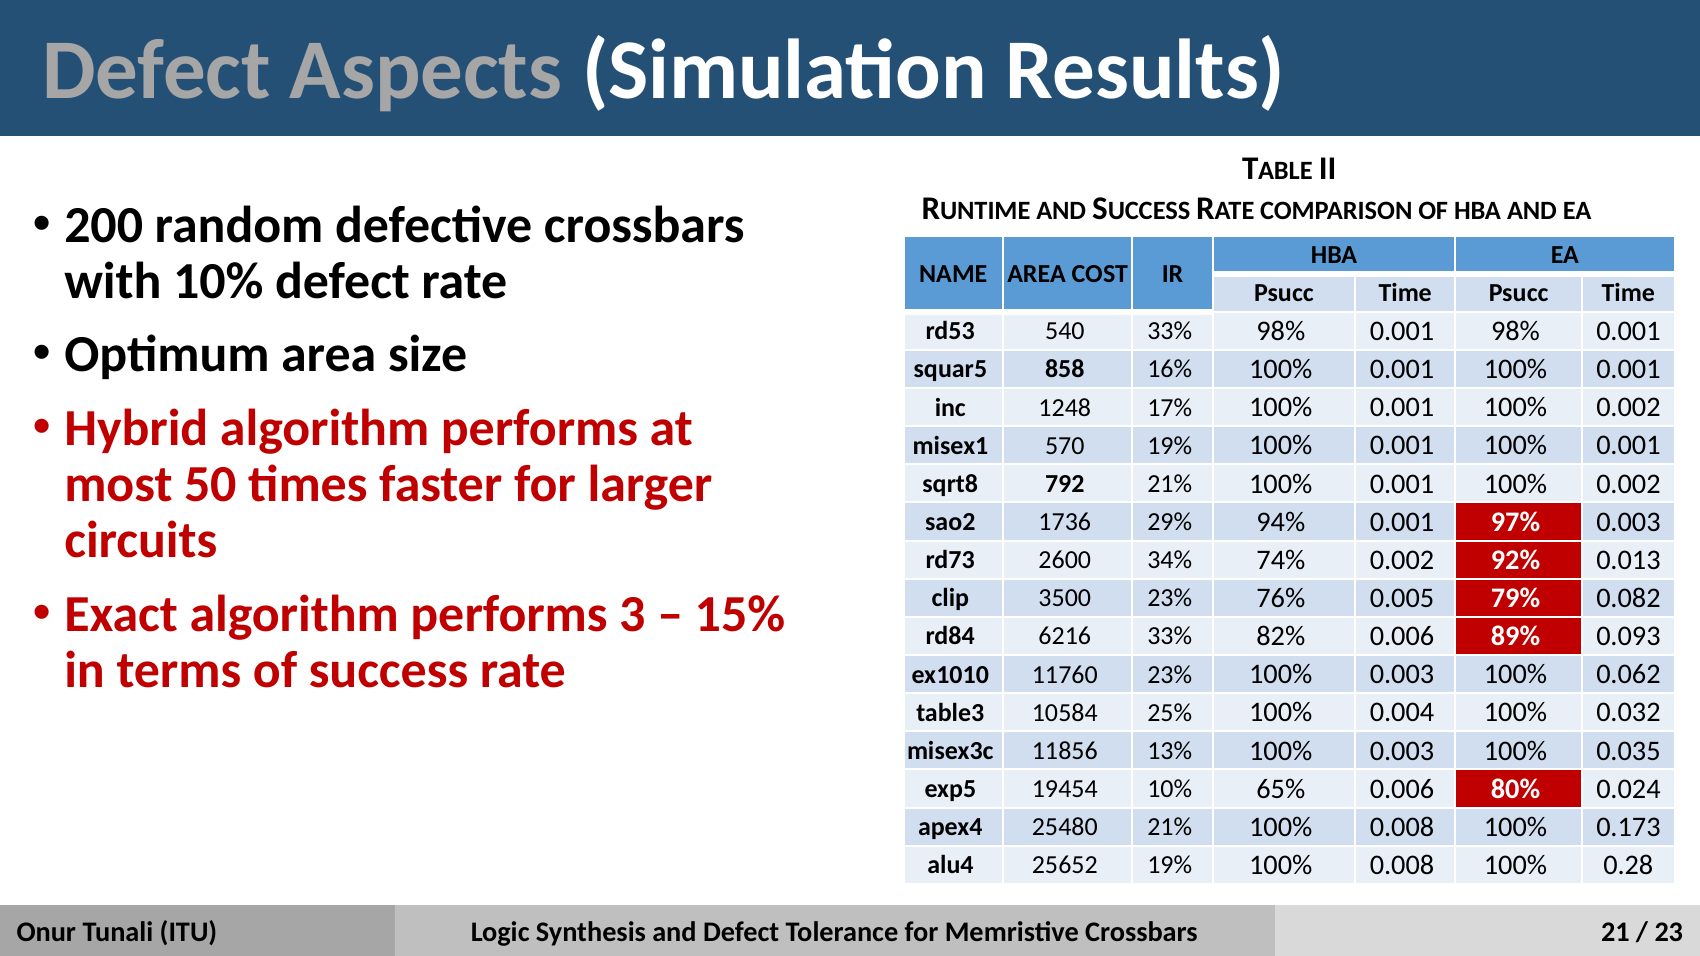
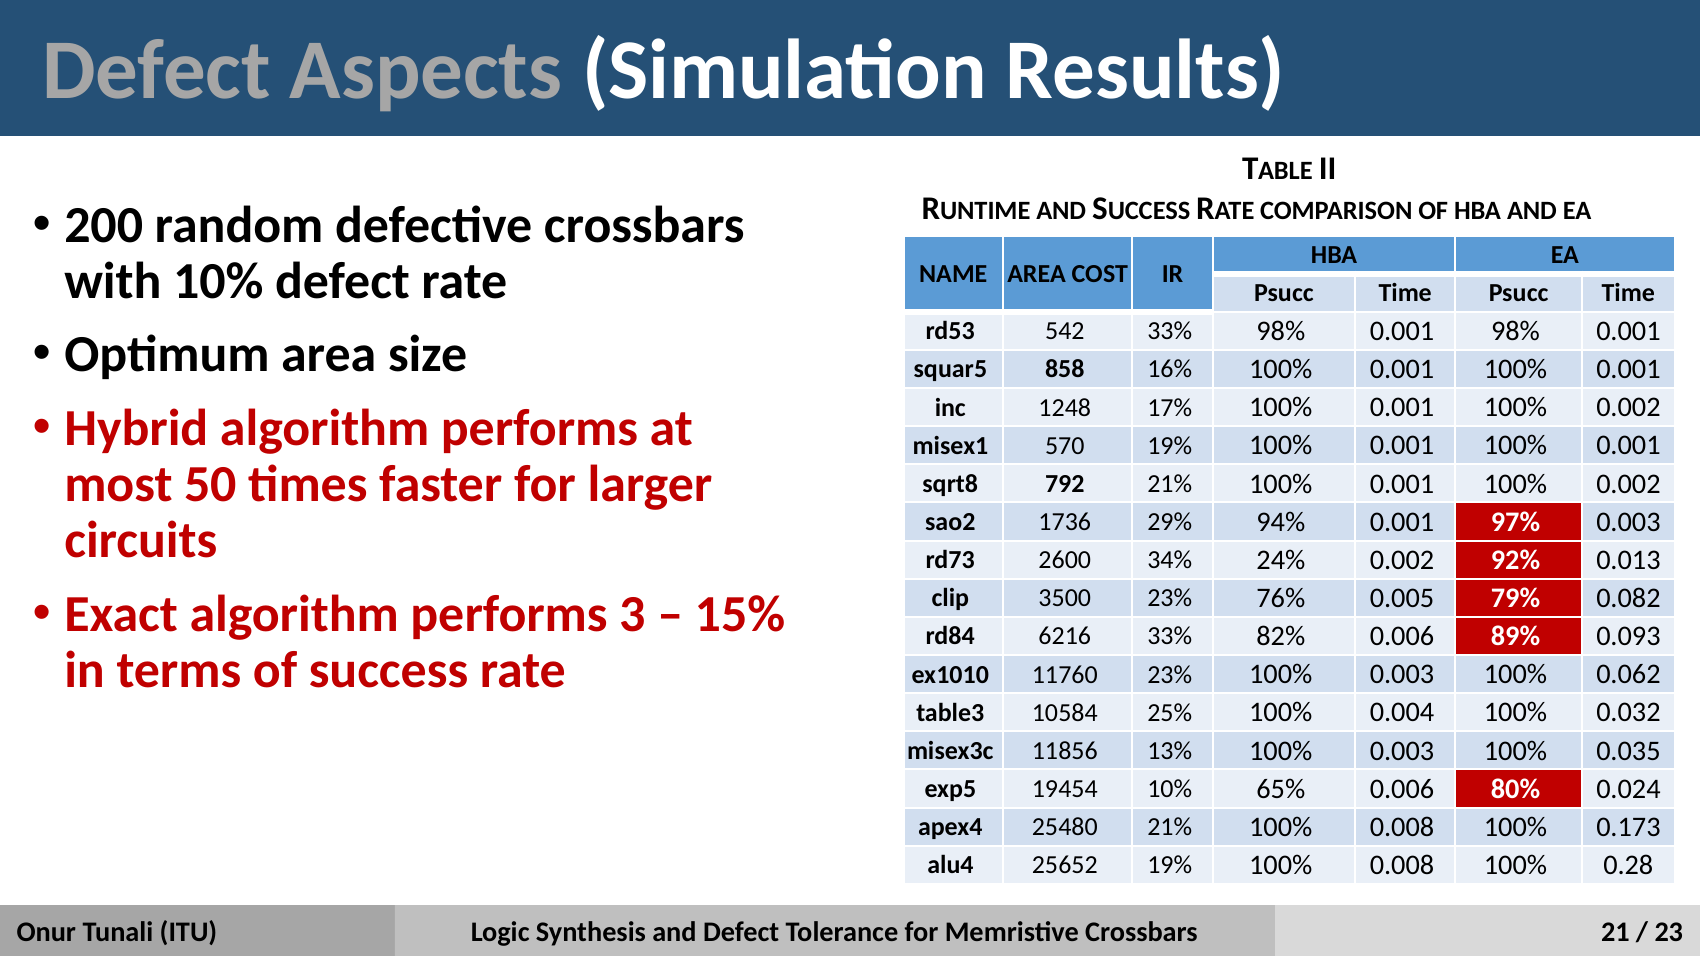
540: 540 -> 542 (1065, 331)
74%: 74% -> 24% (1281, 560)
